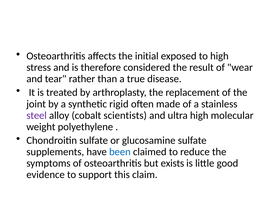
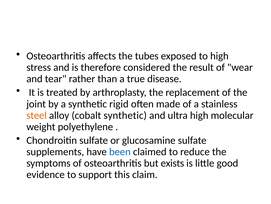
initial: initial -> tubes (147, 56)
steel colour: purple -> orange (37, 115)
cobalt scientists: scientists -> synthetic (125, 115)
